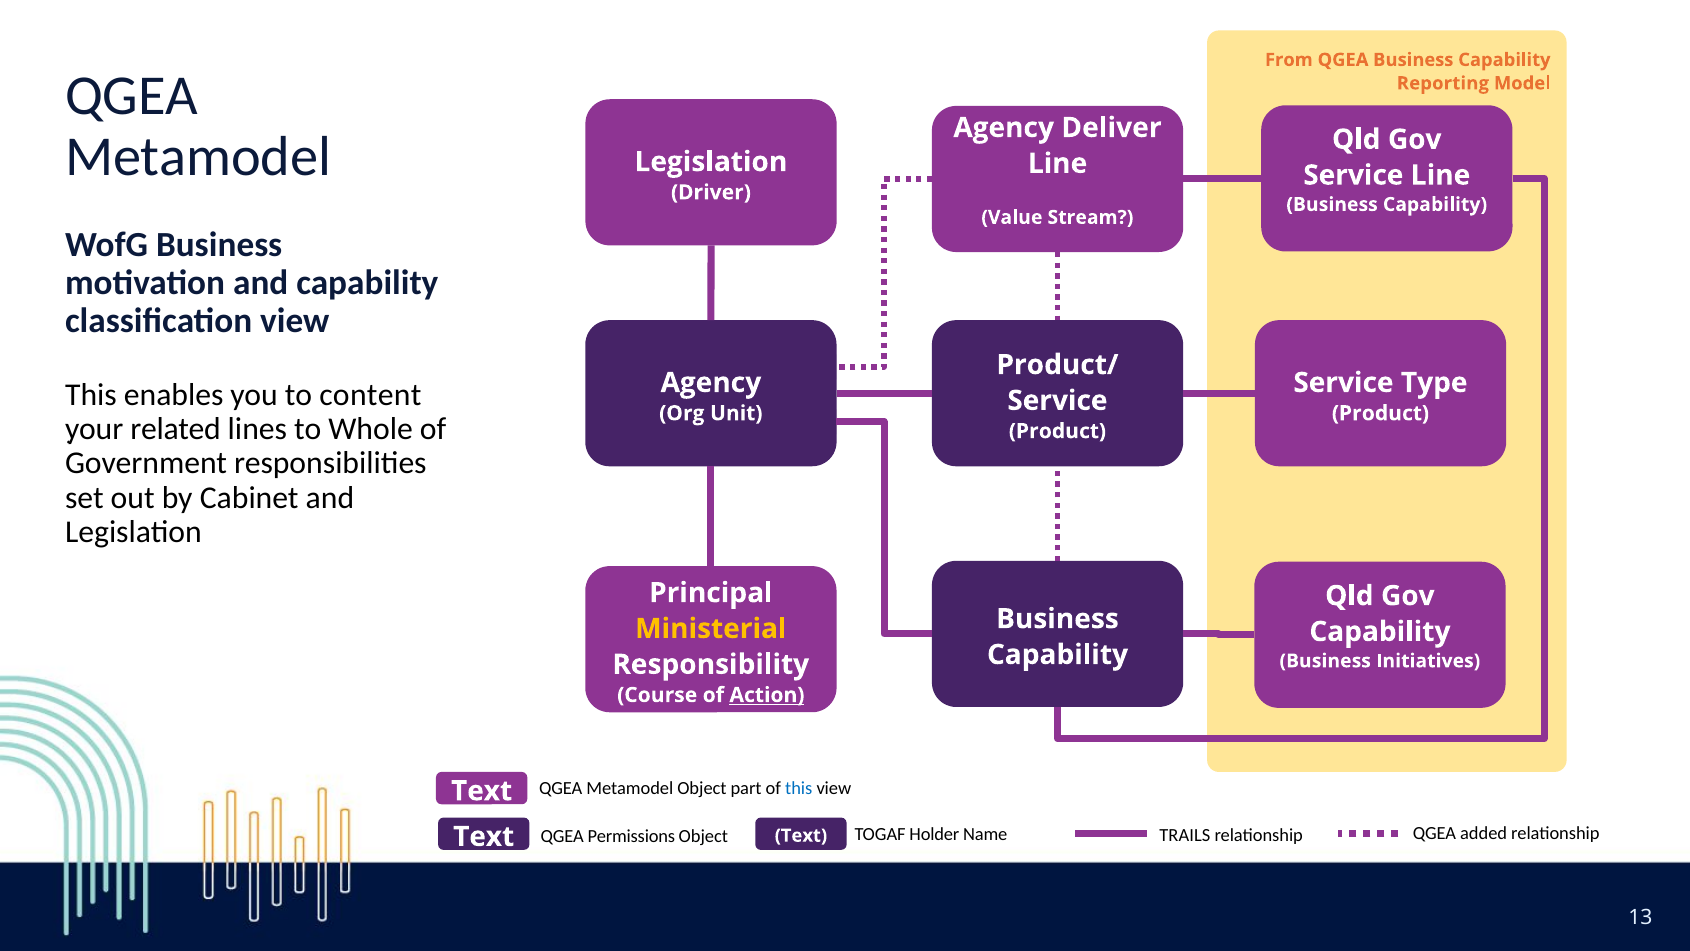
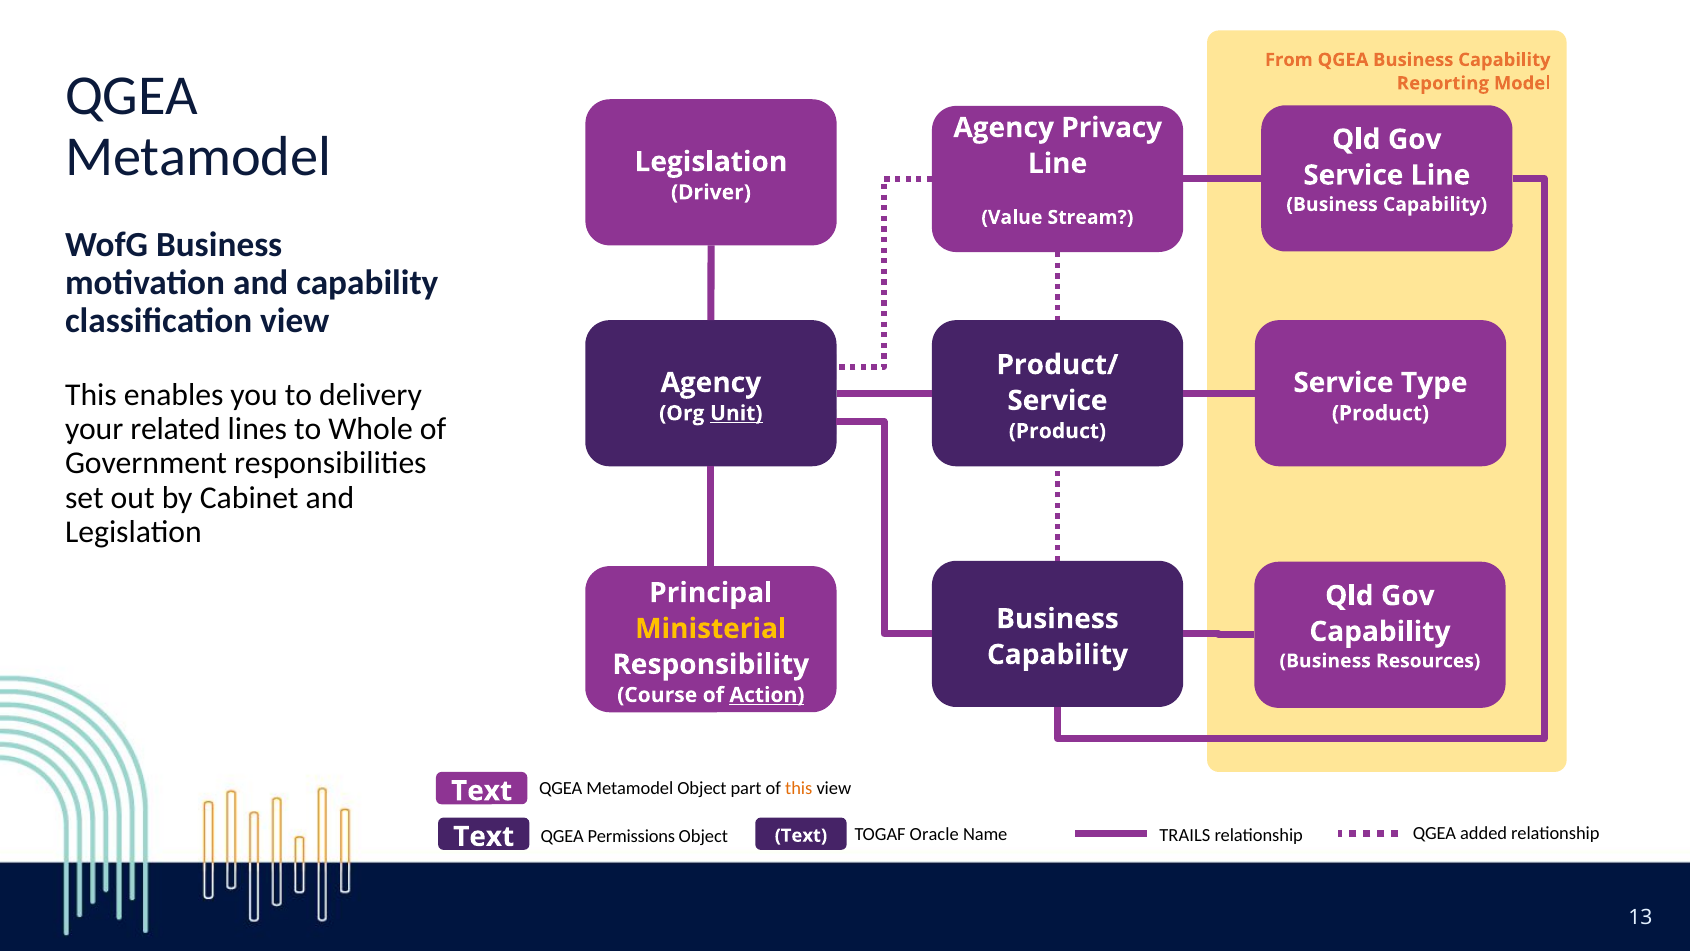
Deliver: Deliver -> Privacy (1112, 128)
content: content -> delivery (371, 395)
Unit underline: none -> present (736, 413)
Initiatives: Initiatives -> Resources (1428, 661)
this colour: blue -> orange (799, 788)
Holder: Holder -> Oracle (934, 834)
